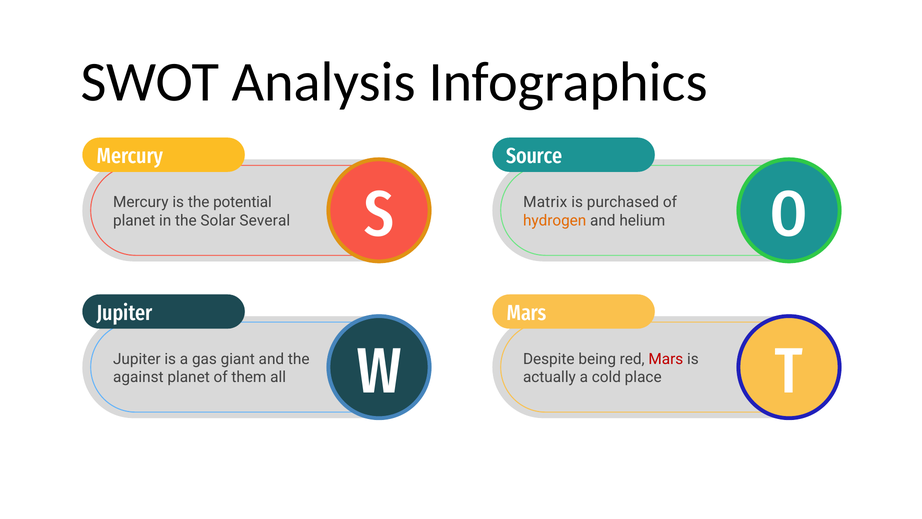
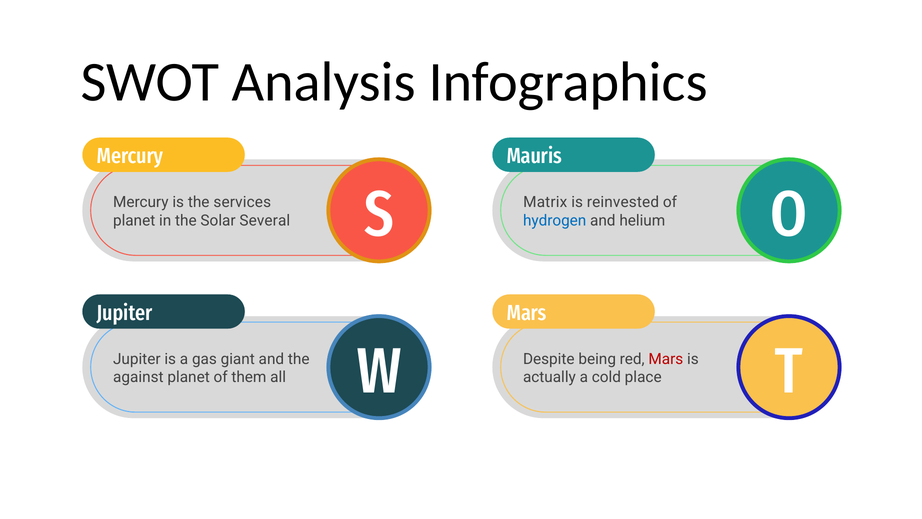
Source: Source -> Mauris (534, 156)
potential: potential -> services (242, 202)
purchased: purchased -> reinvested (623, 202)
hydrogen colour: orange -> blue (555, 220)
